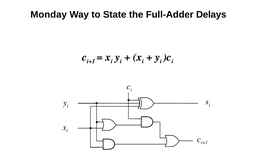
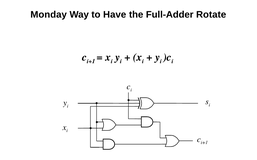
State: State -> Have (115, 15)
Delays: Delays -> Rotate (211, 15)
